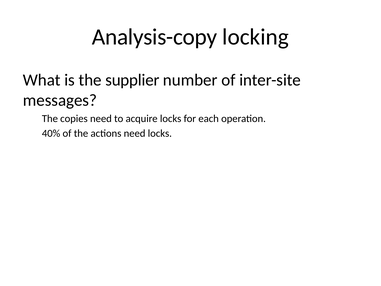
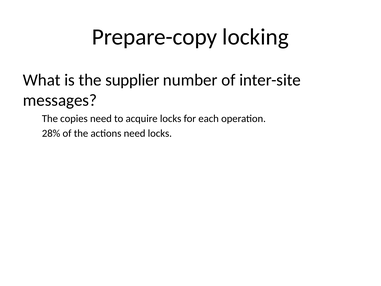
Analysis-copy: Analysis-copy -> Prepare-copy (154, 37)
40%: 40% -> 28% (51, 133)
